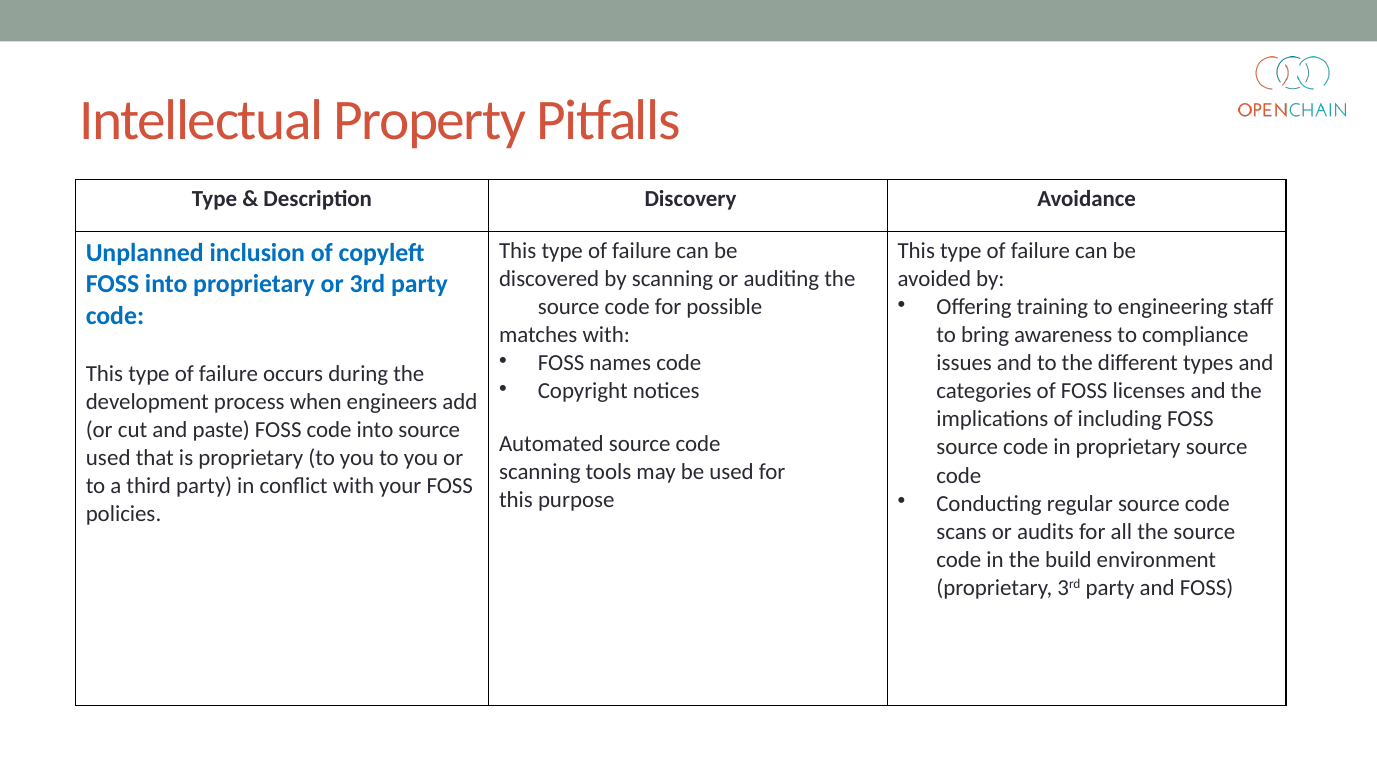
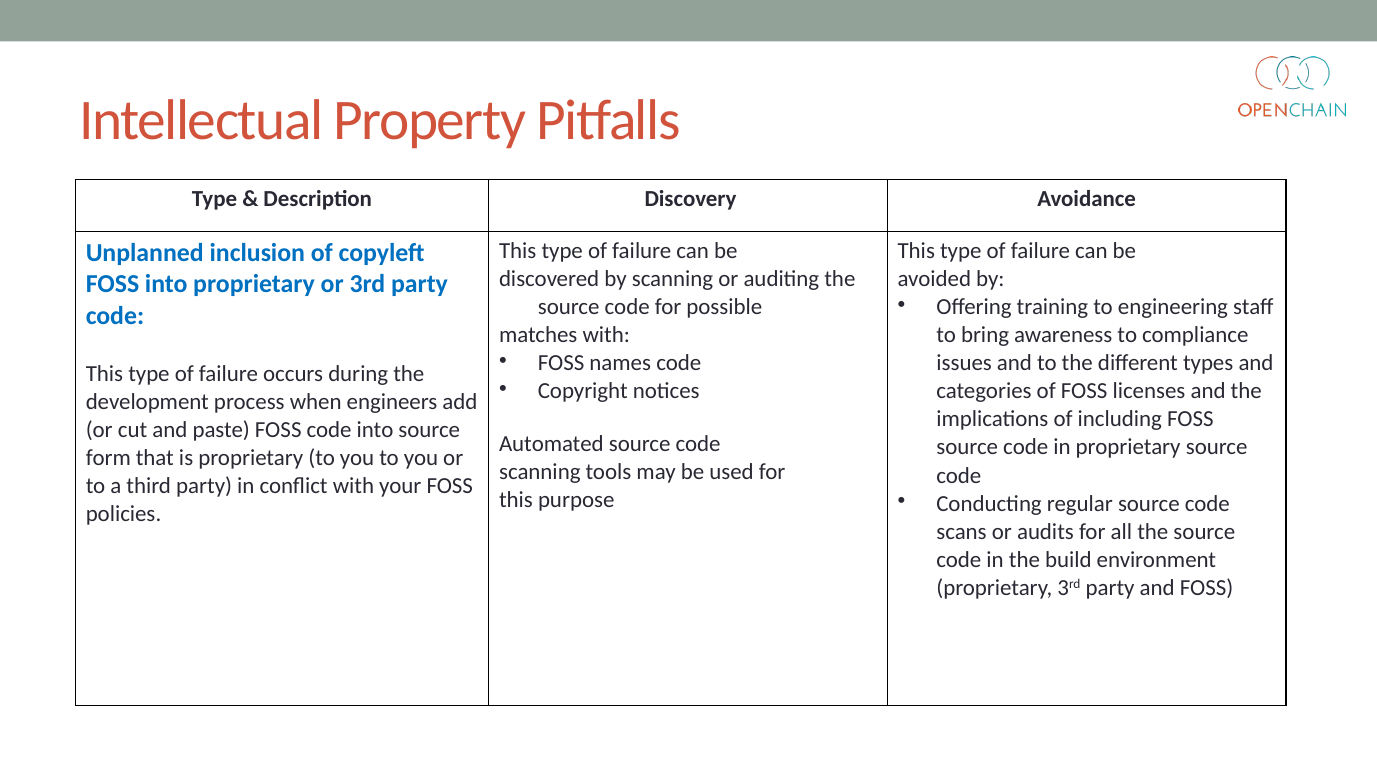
used: used -> form (108, 457)
